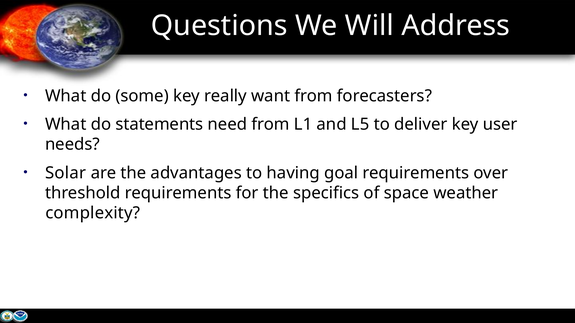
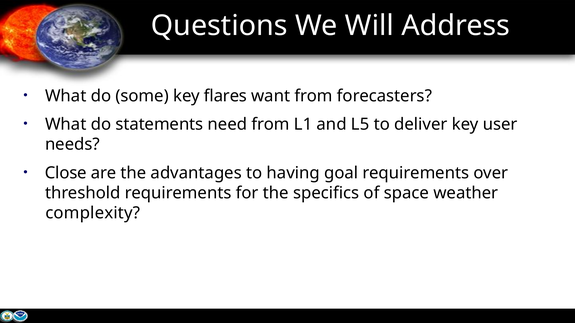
really: really -> flares (225, 96)
Solar: Solar -> Close (66, 173)
